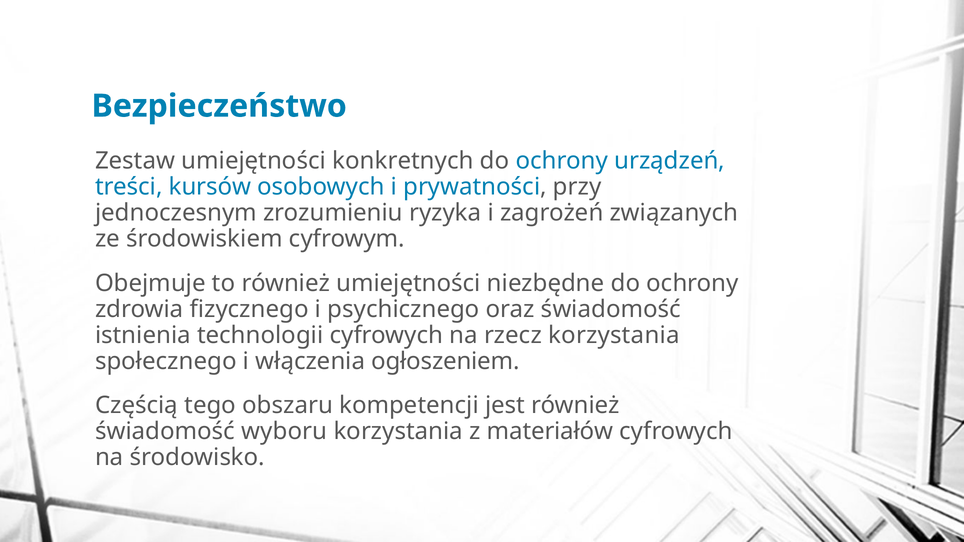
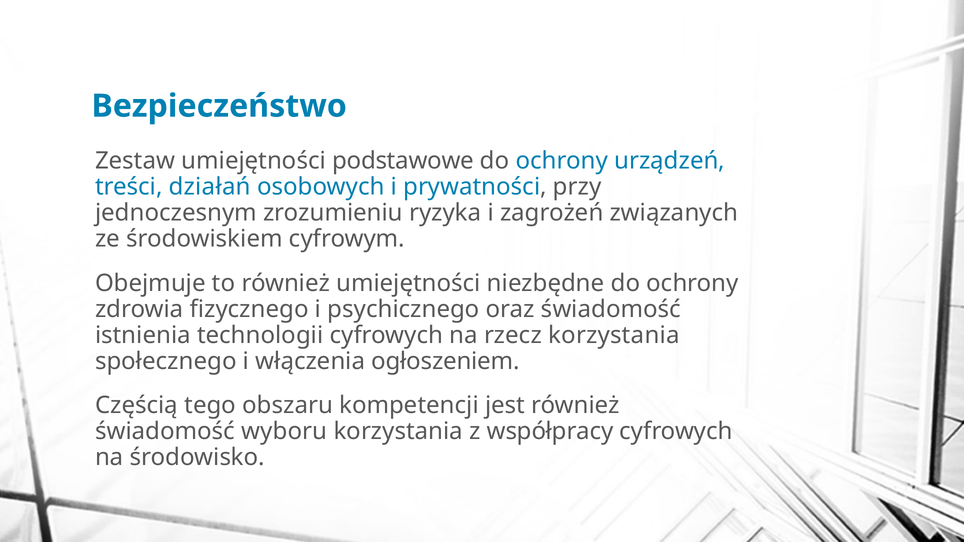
konkretnych: konkretnych -> podstawowe (403, 161)
kursów: kursów -> działań (210, 187)
materiałów: materiałów -> współpracy (550, 432)
